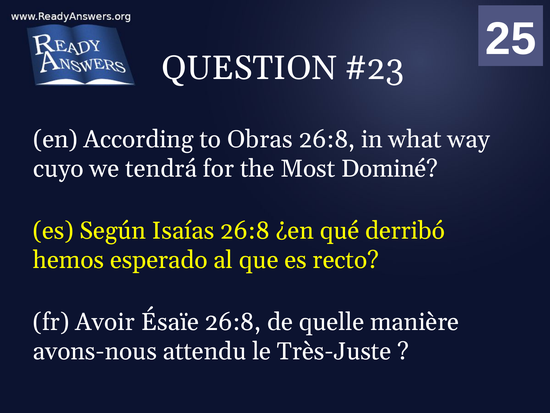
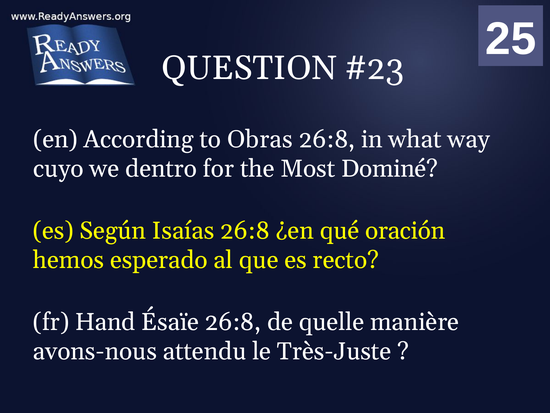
tendrá: tendrá -> dentro (161, 168)
derribó: derribó -> oración (405, 230)
Avoir: Avoir -> Hand (105, 322)
